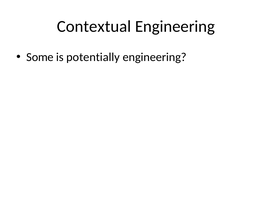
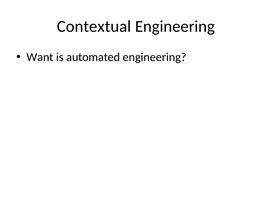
Some: Some -> Want (40, 57)
potentially: potentially -> automated (93, 57)
